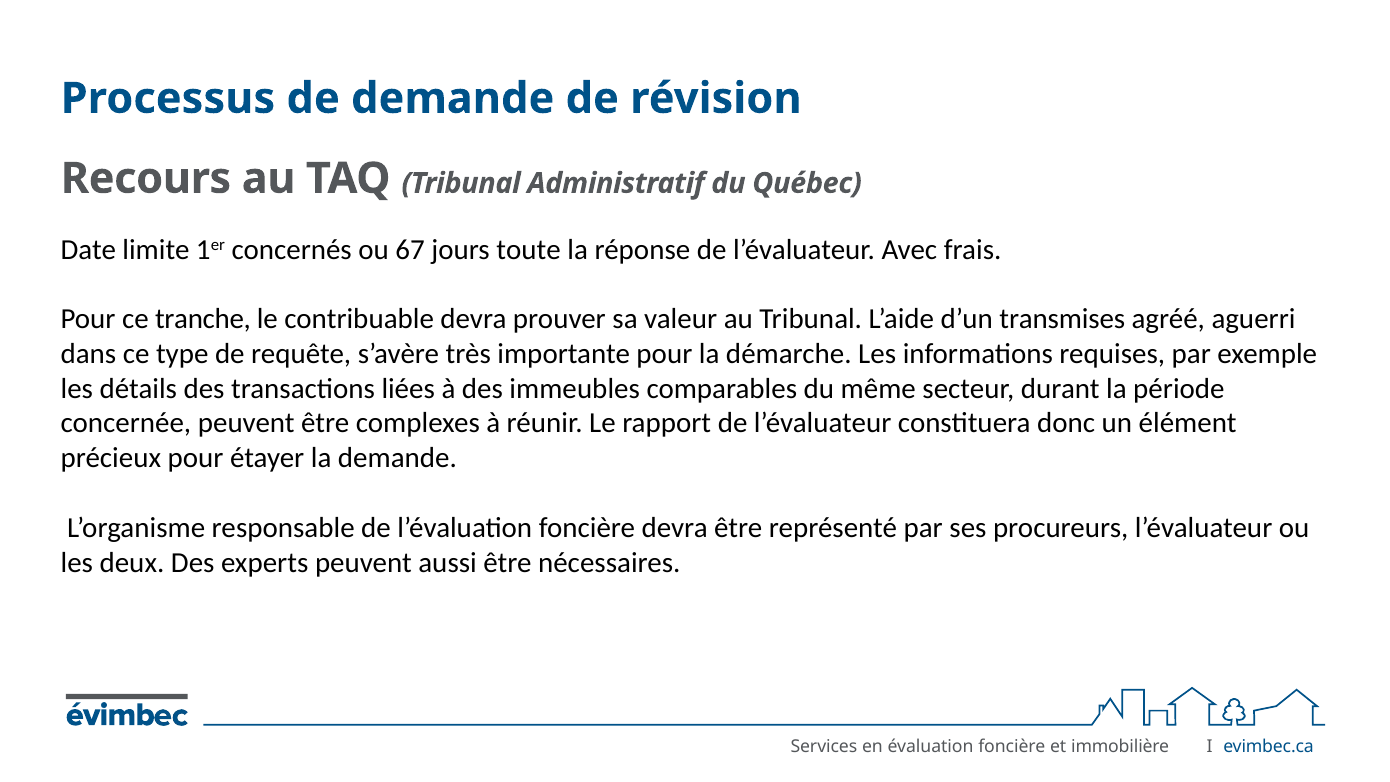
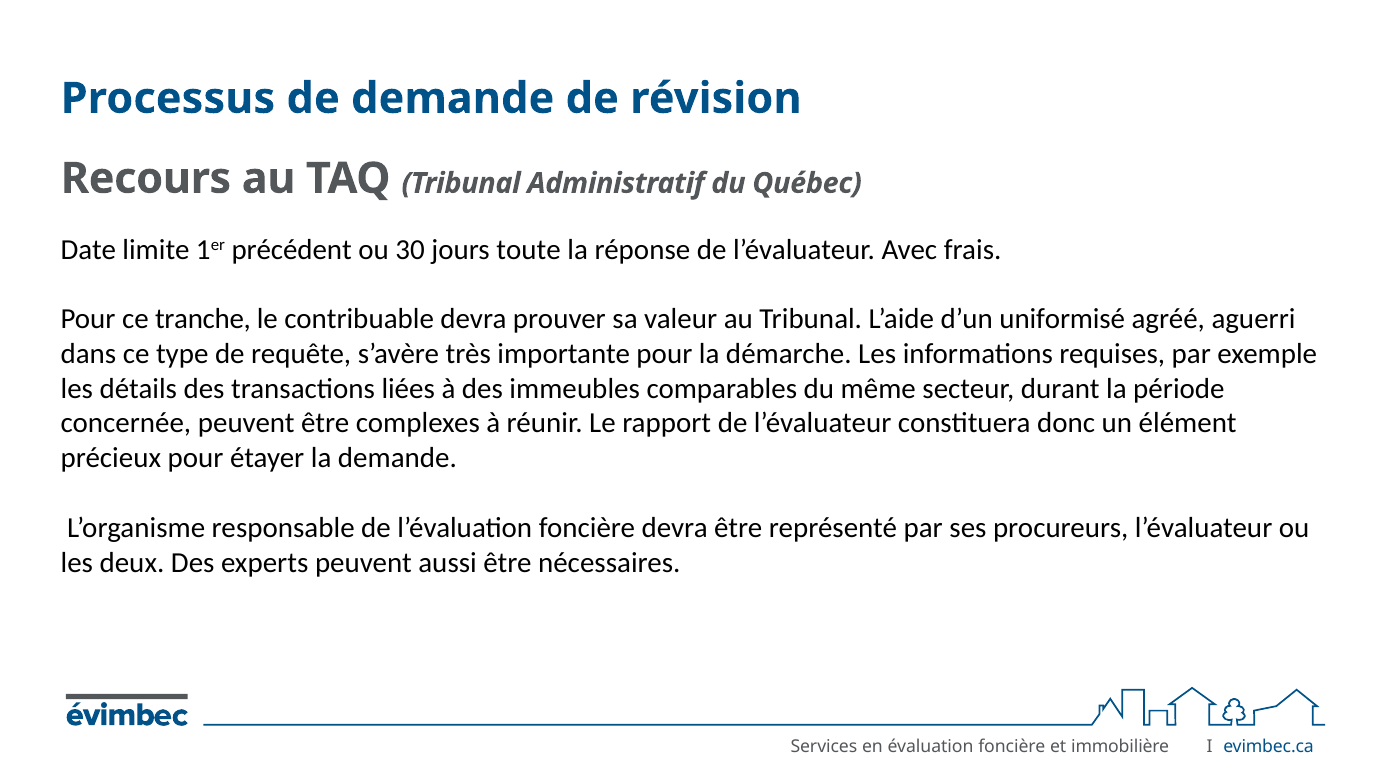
concernés: concernés -> précédent (292, 250)
67: 67 -> 30 (410, 250)
transmises: transmises -> uniformisé (1062, 319)
